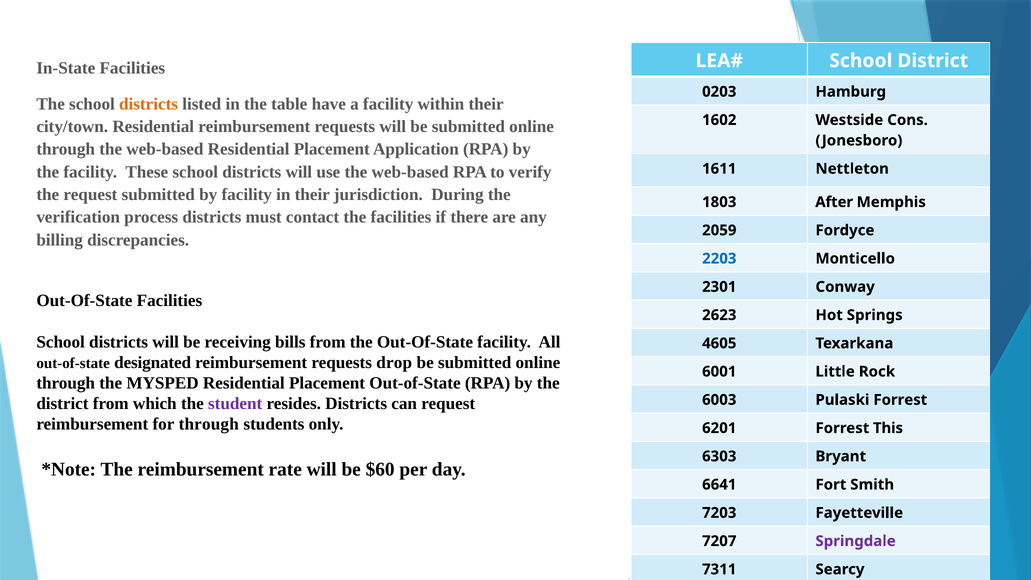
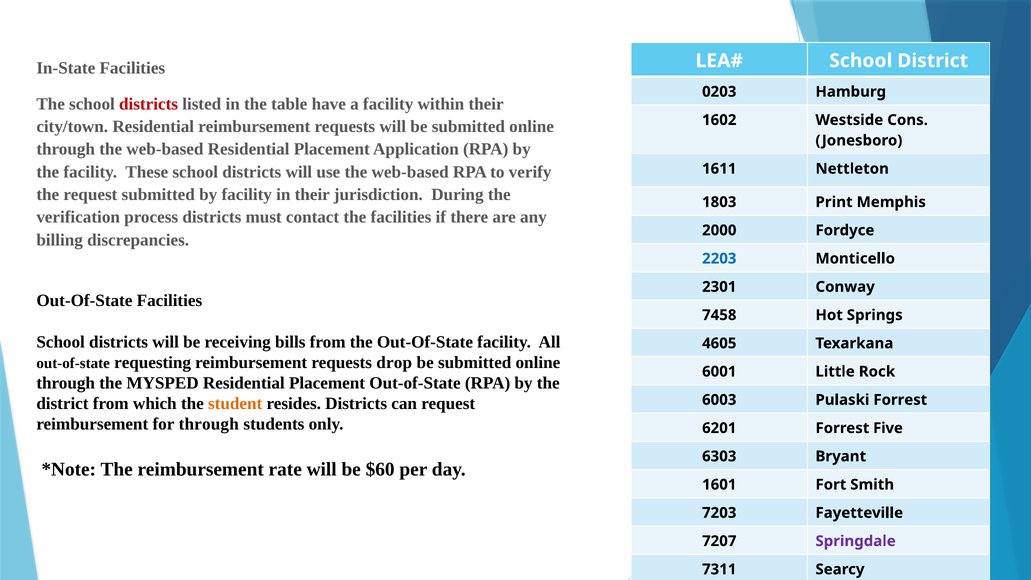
districts colour: orange -> red (149, 104)
After: After -> Print (834, 202)
2059: 2059 -> 2000 (719, 230)
2623: 2623 -> 7458 (719, 315)
designated: designated -> requesting (153, 362)
student colour: purple -> orange (235, 404)
This: This -> Five (888, 428)
6641: 6641 -> 1601 (719, 485)
